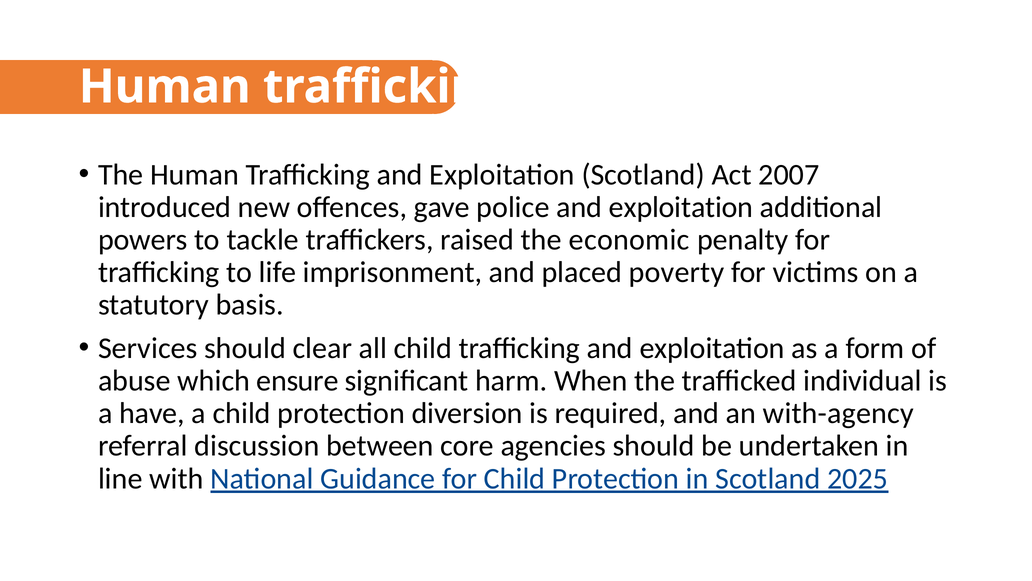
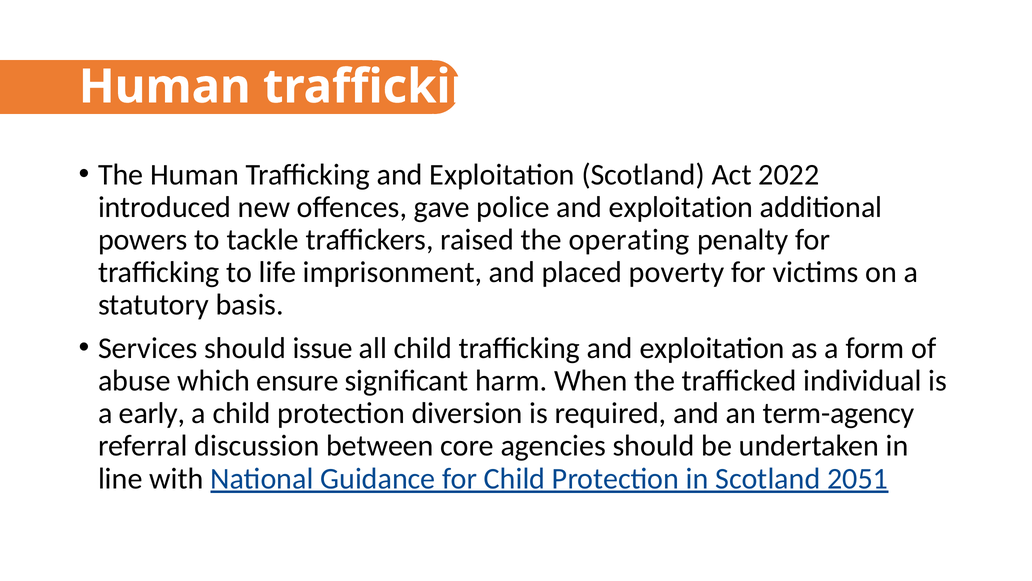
2007: 2007 -> 2022 (789, 174)
economic: economic -> operating (629, 240)
clear: clear -> issue (323, 348)
have: have -> early (152, 413)
with-agency: with-agency -> term-agency (839, 413)
2025: 2025 -> 2051 (858, 478)
